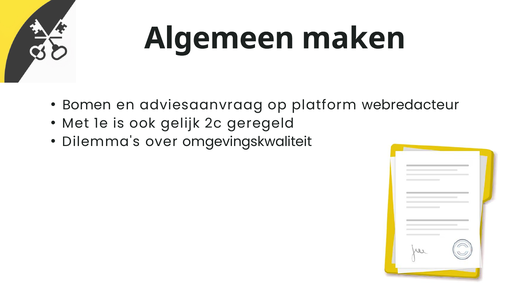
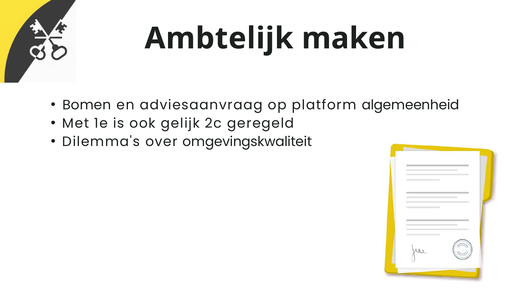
Algemeen: Algemeen -> Ambtelijk (219, 38)
webredacteur: webredacteur -> algemeenheid (411, 105)
